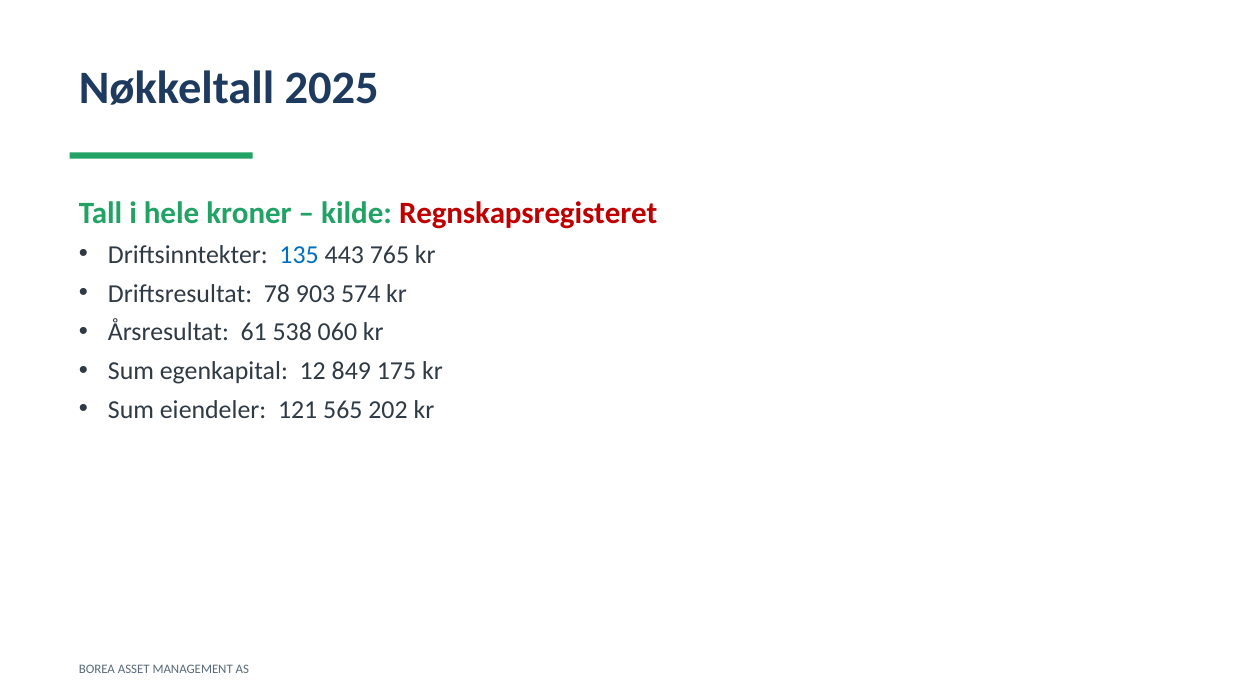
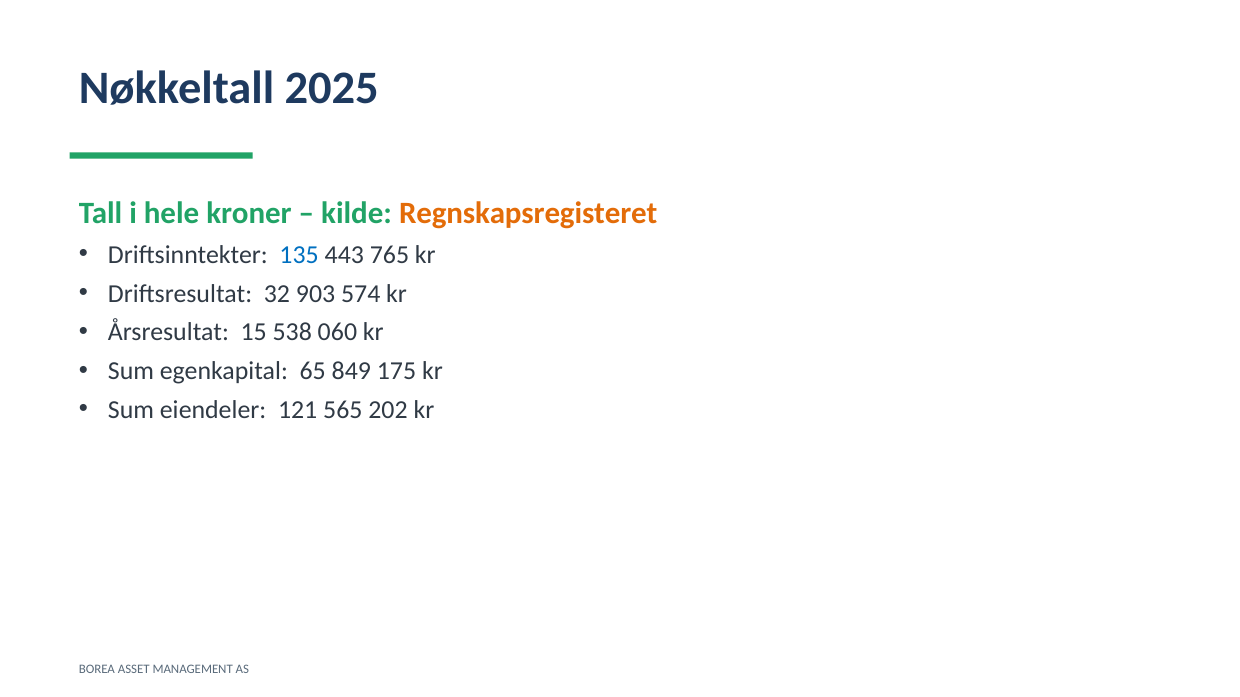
Regnskapsregisteret colour: red -> orange (528, 213)
78: 78 -> 32 (277, 294)
61: 61 -> 15 (254, 333)
12: 12 -> 65 (313, 371)
